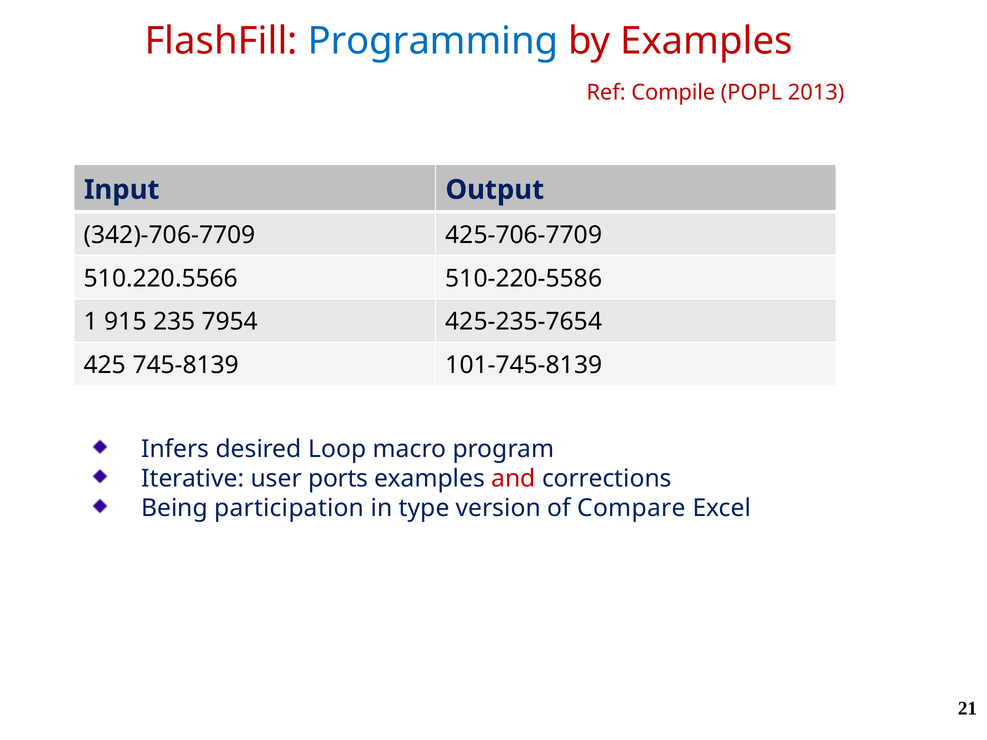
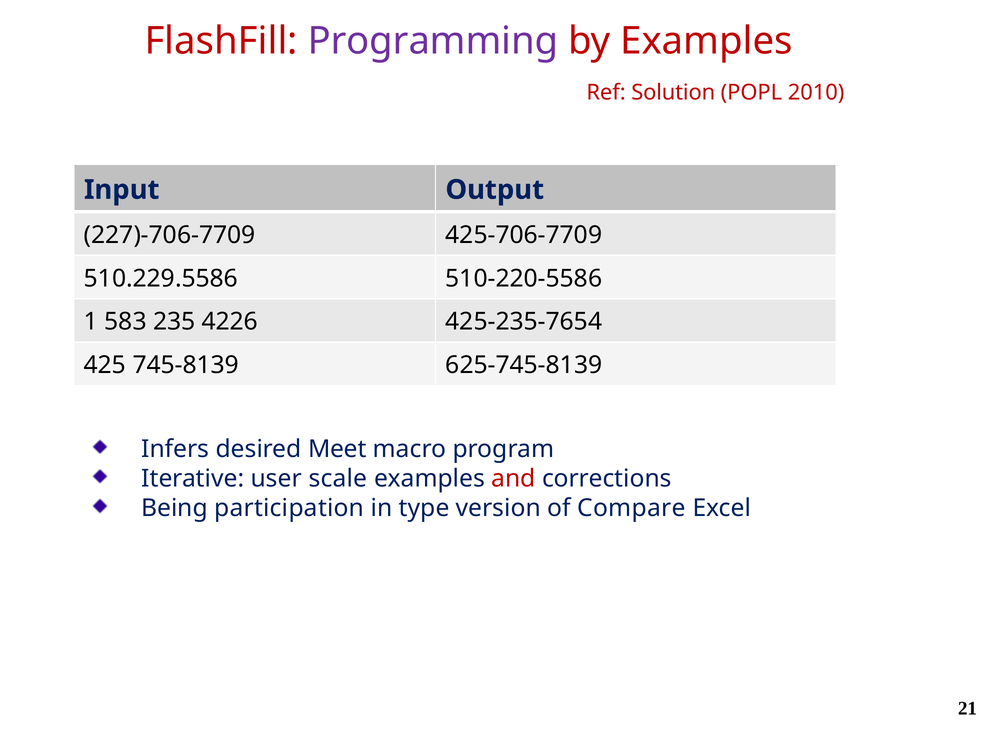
Programming colour: blue -> purple (433, 41)
Compile: Compile -> Solution (673, 93)
2013: 2013 -> 2010 (816, 93)
342)-706-7709: 342)-706-7709 -> 227)-706-7709 (170, 235)
510.220.5566: 510.220.5566 -> 510.229.5586 (161, 278)
915: 915 -> 583 (125, 322)
7954: 7954 -> 4226 (230, 322)
101-745-8139: 101-745-8139 -> 625-745-8139 (524, 365)
Loop: Loop -> Meet (337, 449)
ports: ports -> scale (338, 479)
